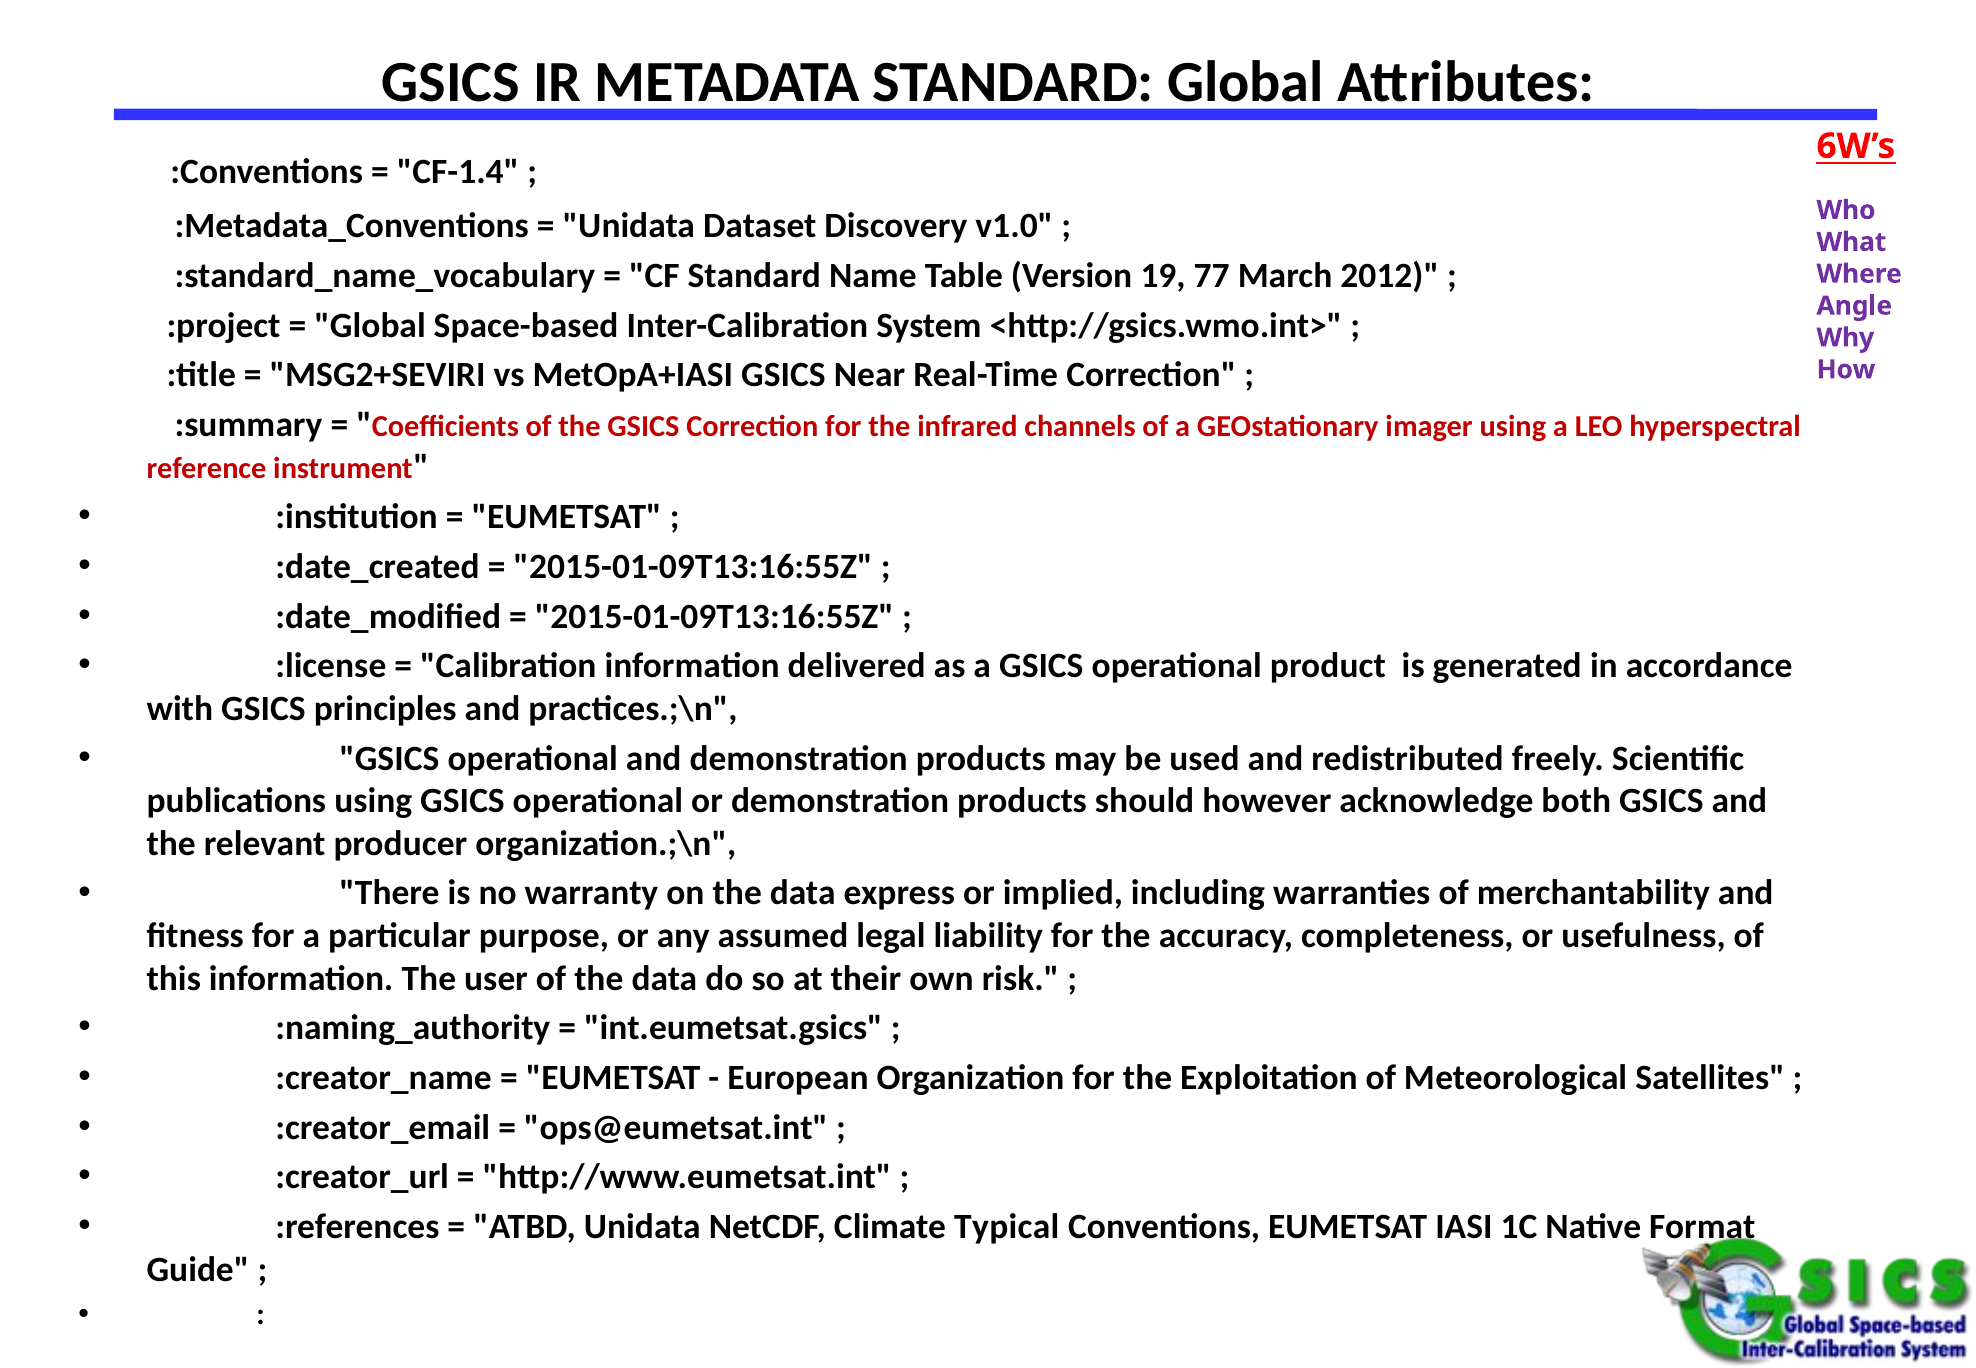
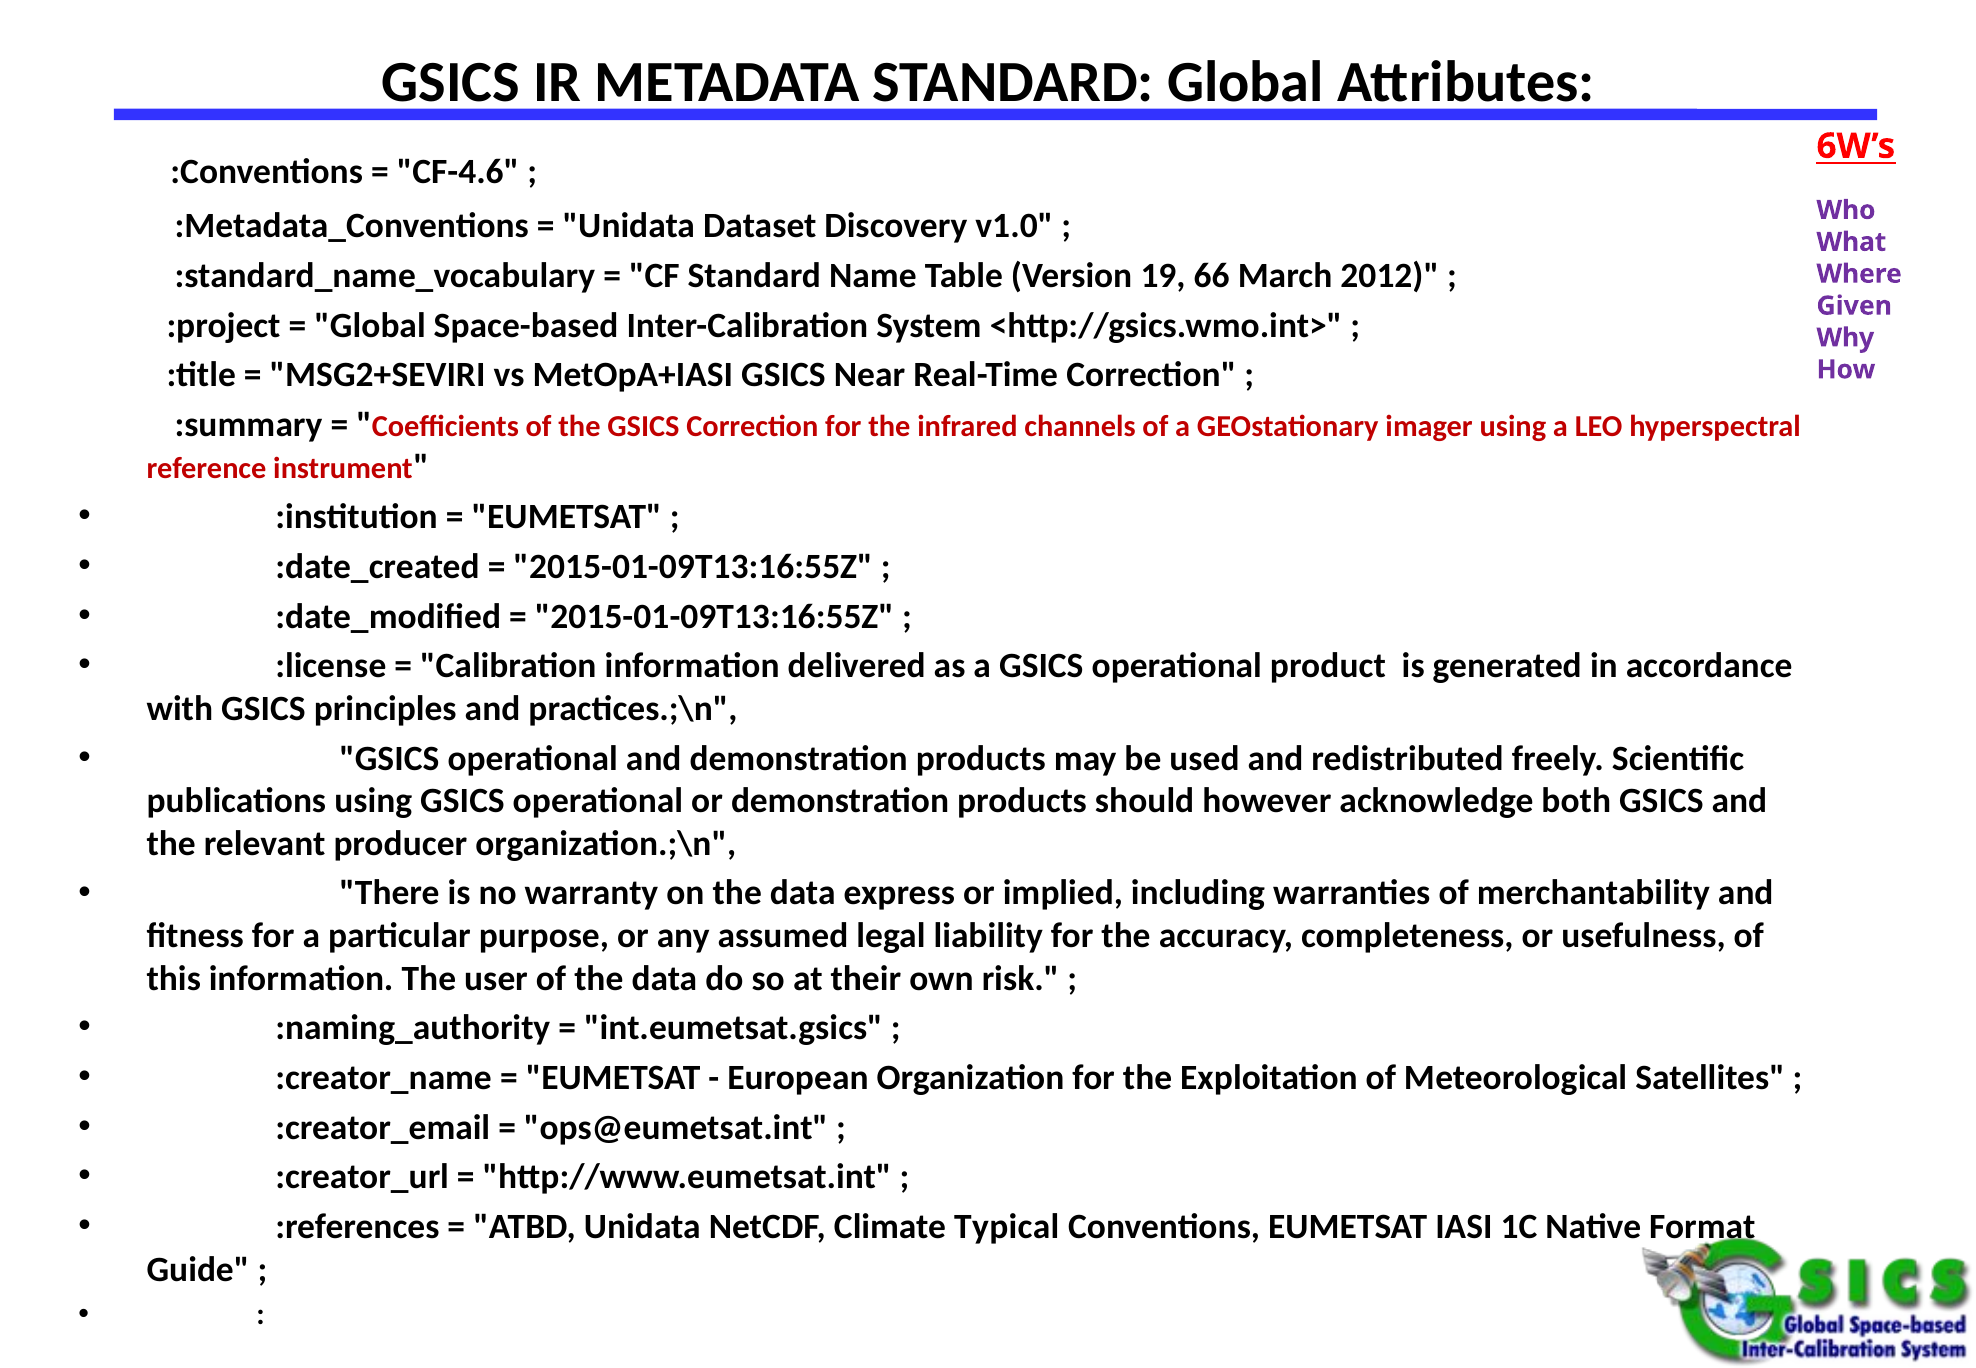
CF-1.4: CF-1.4 -> CF-4.6 (458, 172)
77: 77 -> 66 (1212, 276)
Angle: Angle -> Given (1854, 306)
